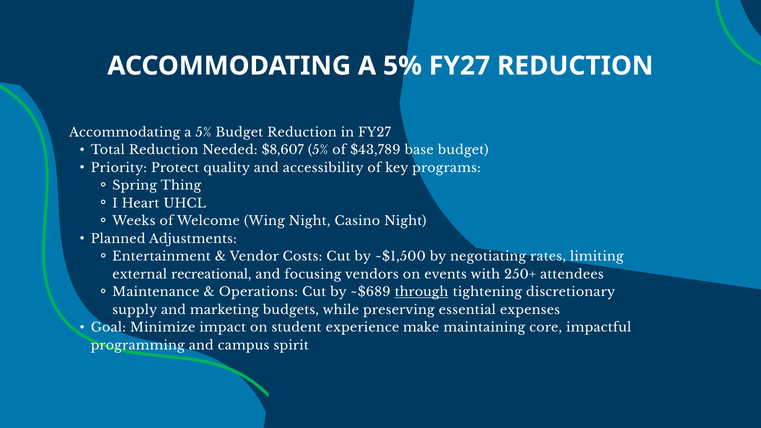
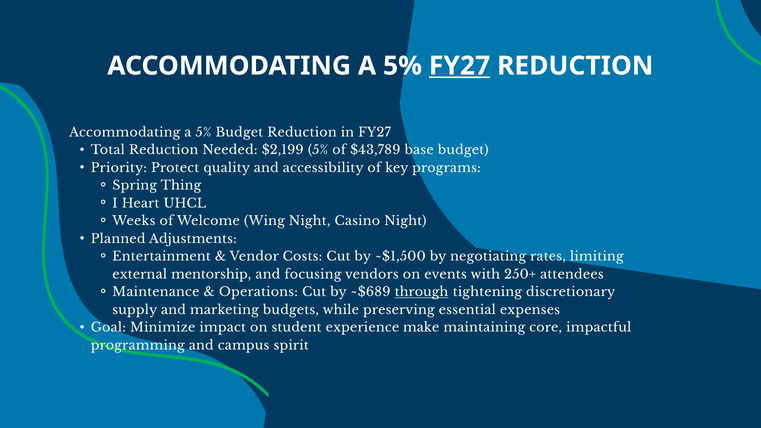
FY27 underline: none -> present (459, 66)
$8,607: $8,607 -> $2,199 (283, 150)
recreational: recreational -> mentorship (211, 275)
